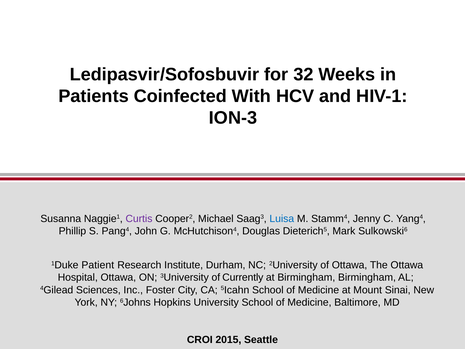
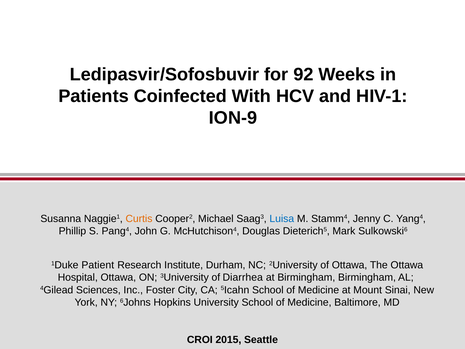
32: 32 -> 92 (303, 74)
ION-3: ION-3 -> ION-9 (233, 118)
Curtis colour: purple -> orange (139, 218)
Currently: Currently -> Diarrhea (243, 277)
